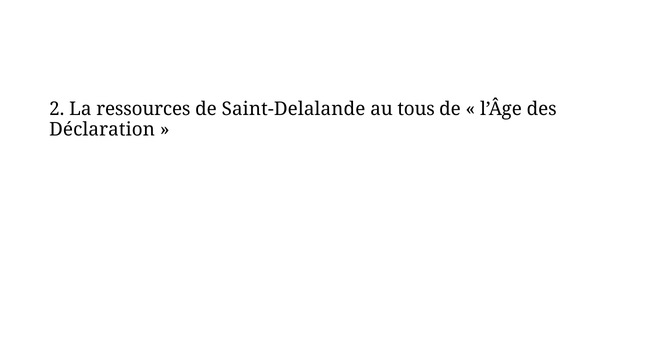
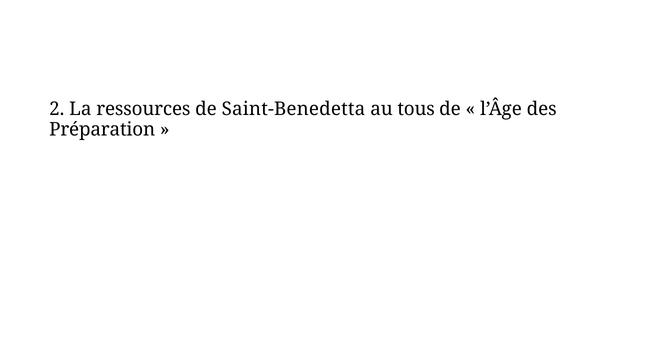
Saint-Delalande: Saint-Delalande -> Saint-Benedetta (293, 109)
Déclaration: Déclaration -> Préparation (102, 129)
